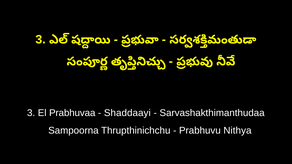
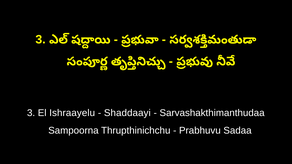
Prabhuvaa: Prabhuvaa -> Ishraayelu (72, 113)
Nithya: Nithya -> Sadaa (237, 131)
